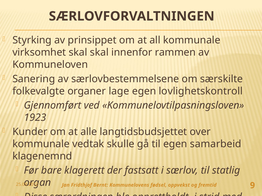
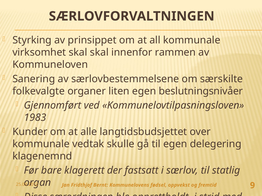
lage: lage -> liten (119, 91)
lovlighetskontroll: lovlighetskontroll -> beslutningsnivåer (201, 91)
1923: 1923 -> 1983 (35, 118)
samarbeid: samarbeid -> delegering (216, 144)
